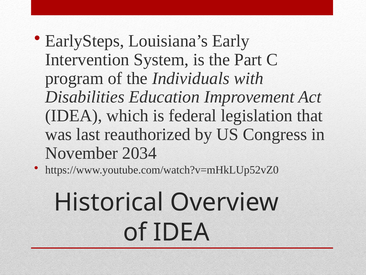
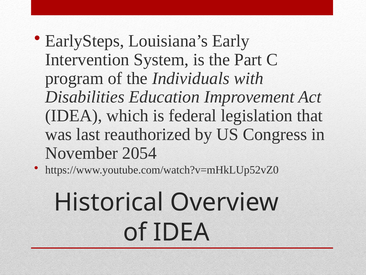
2034: 2034 -> 2054 (139, 153)
